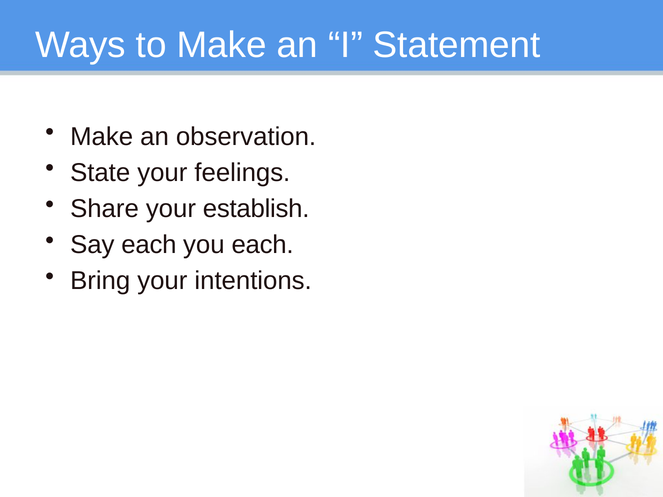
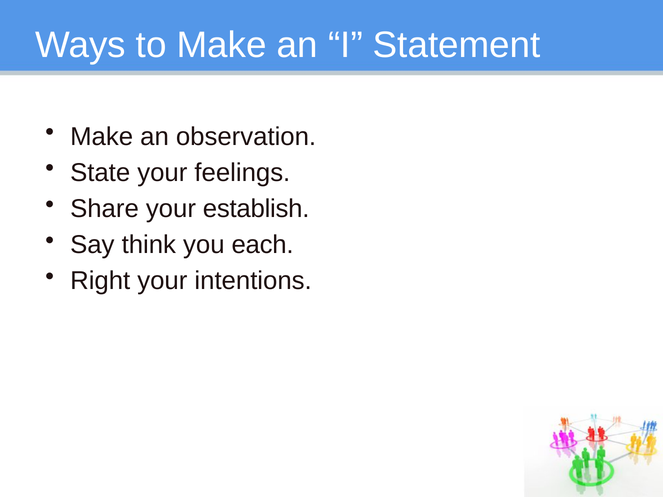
Say each: each -> think (149, 245)
Bring: Bring -> Right (100, 281)
